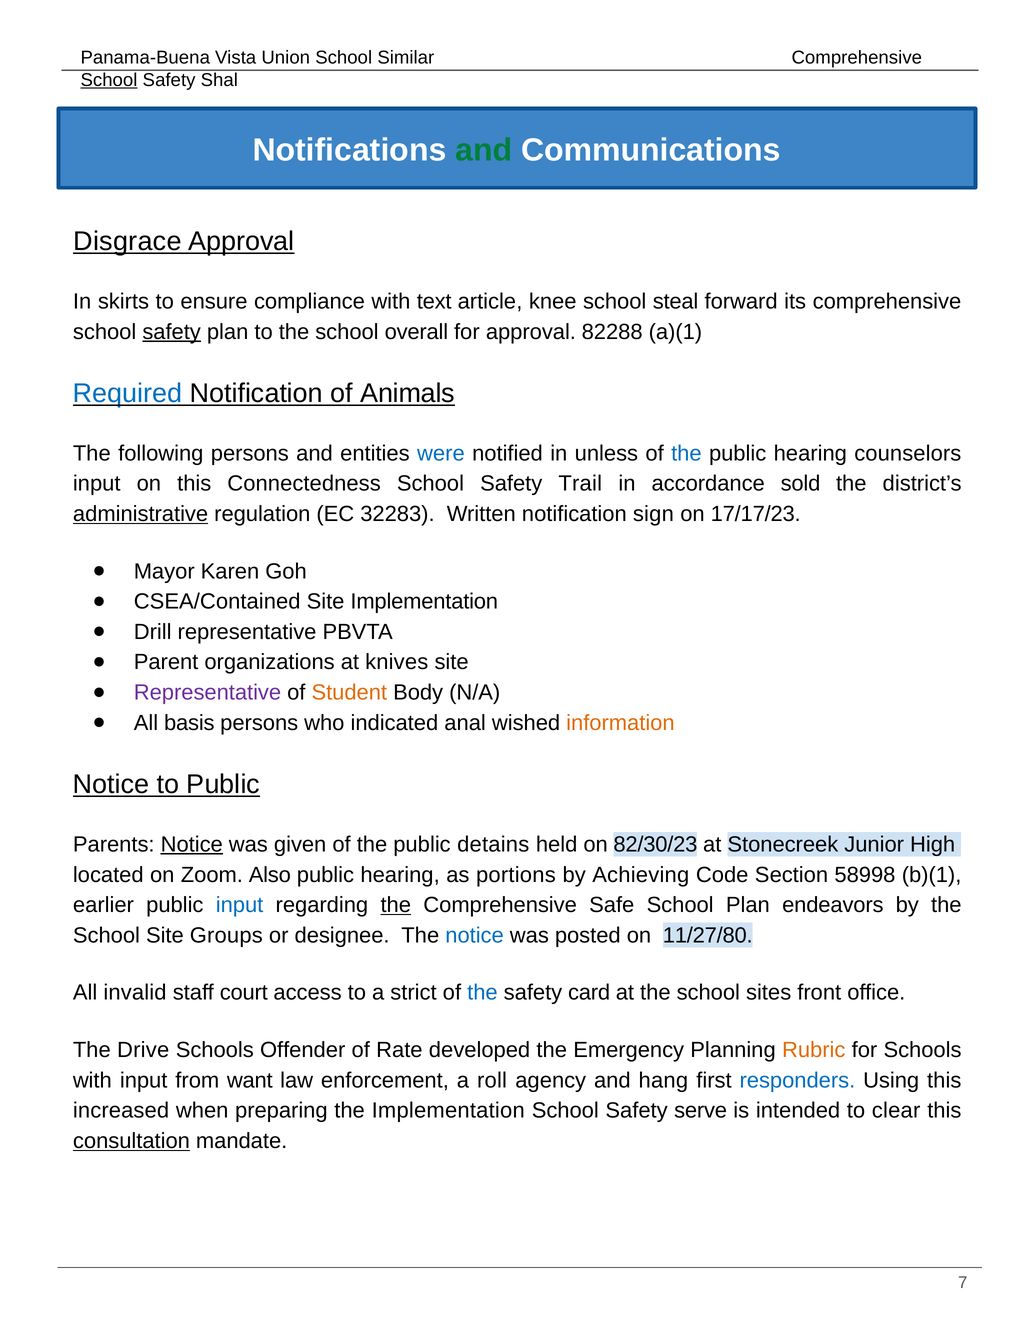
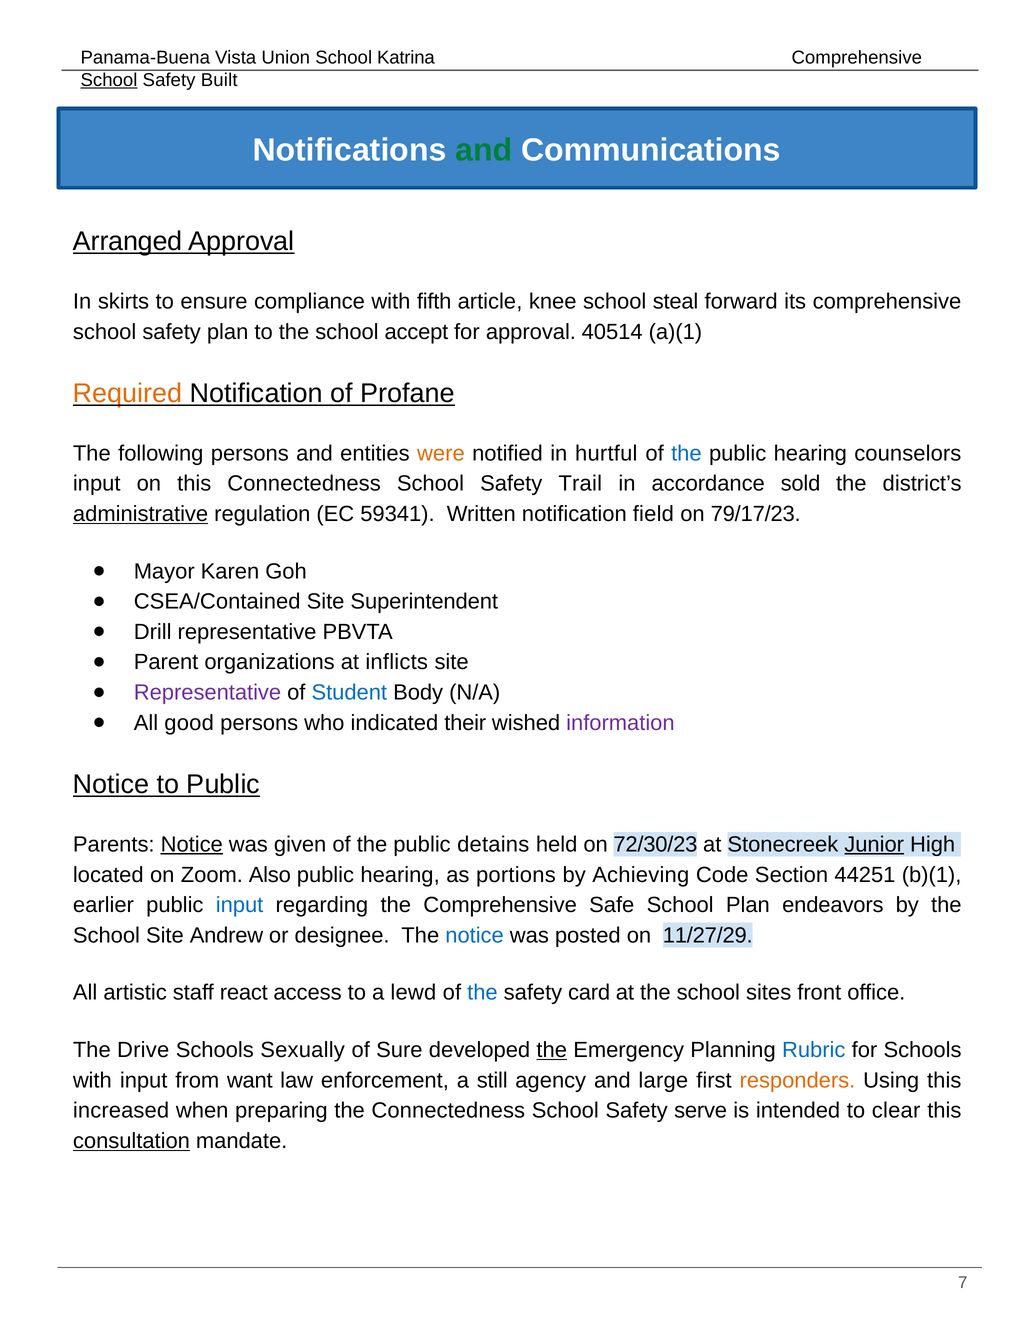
Similar: Similar -> Katrina (406, 58)
Shal: Shal -> Built (219, 80)
Disgrace: Disgrace -> Arranged (128, 241)
text: text -> fifth (434, 301)
safety underline: present -> none (172, 332)
overall: overall -> accept (416, 332)
82288: 82288 -> 40514 (612, 332)
Required colour: blue -> orange (128, 393)
Animals: Animals -> Profane (407, 393)
were colour: blue -> orange (441, 453)
unless: unless -> hurtful (606, 453)
32283: 32283 -> 59341 (397, 514)
sign: sign -> field (653, 514)
17/17/23: 17/17/23 -> 79/17/23 (756, 514)
Site Implementation: Implementation -> Superintendent (424, 602)
knives: knives -> inflicts (397, 662)
Student colour: orange -> blue (349, 693)
basis: basis -> good (189, 723)
anal: anal -> their (465, 723)
information colour: orange -> purple (620, 723)
82/30/23: 82/30/23 -> 72/30/23 (655, 845)
Junior underline: none -> present (874, 845)
58998: 58998 -> 44251 (865, 875)
the underline: present -> none (396, 905)
Groups: Groups -> Andrew (227, 935)
11/27/80: 11/27/80 -> 11/27/29 (708, 935)
invalid: invalid -> artistic (135, 993)
court: court -> react (244, 993)
strict: strict -> lewd (413, 993)
Offender: Offender -> Sexually (303, 1050)
Rate: Rate -> Sure (399, 1050)
the underline: none -> present (552, 1050)
Rubric colour: orange -> blue (814, 1050)
roll: roll -> still (492, 1080)
hang: hang -> large (663, 1080)
responders colour: blue -> orange (797, 1080)
the Implementation: Implementation -> Connectedness (448, 1111)
